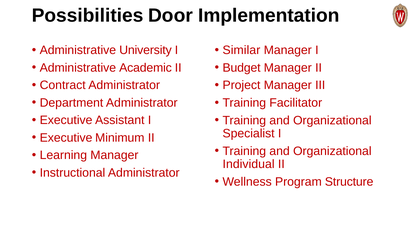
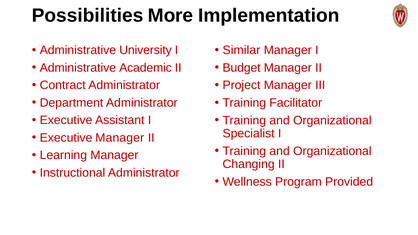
Door: Door -> More (171, 16)
Executive Minimum: Minimum -> Manager (120, 138)
Individual: Individual -> Changing (249, 164)
Structure: Structure -> Provided (349, 182)
